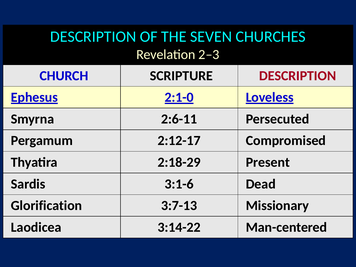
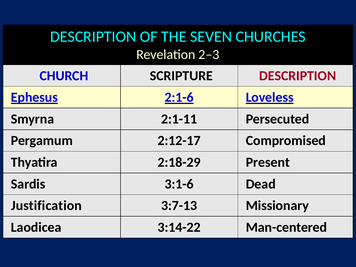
2:1-0: 2:1-0 -> 2:1-6 (179, 97)
2:6-11: 2:6-11 -> 2:1-11 (179, 119)
Glorification: Glorification -> Justification (46, 206)
